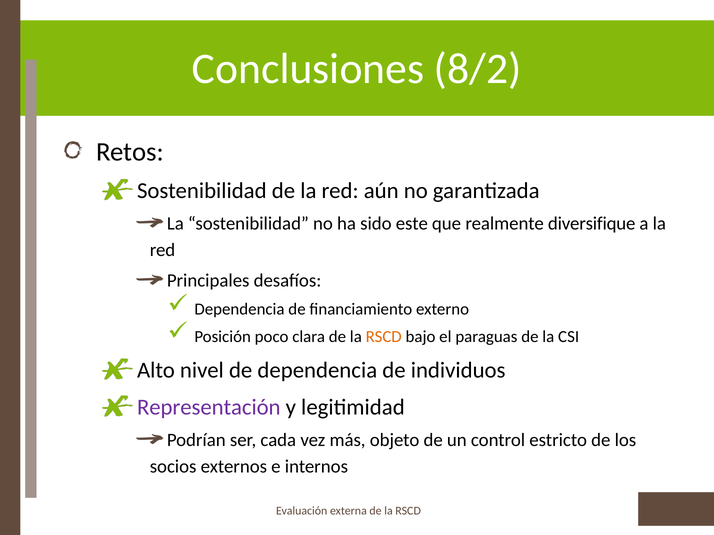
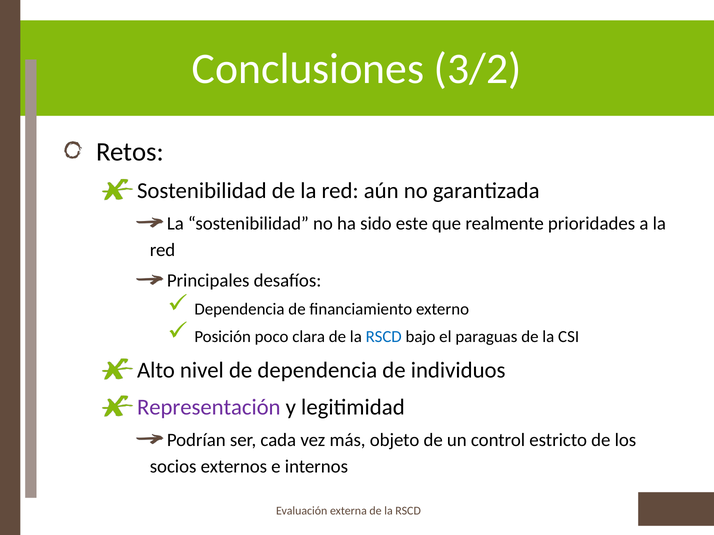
8/2: 8/2 -> 3/2 (478, 69)
diversifique: diversifique -> prioridades (592, 224)
RSCD colour: orange -> blue (384, 337)
